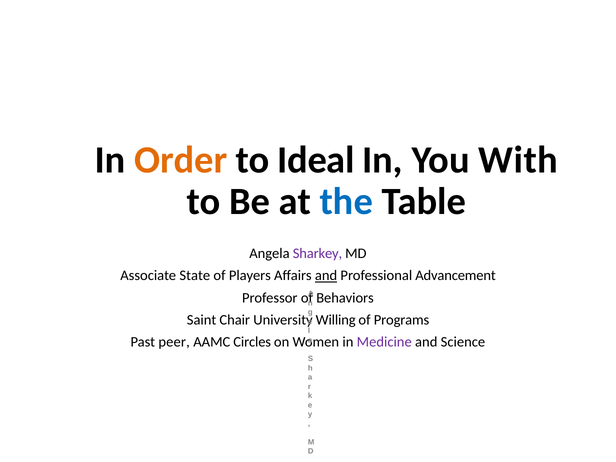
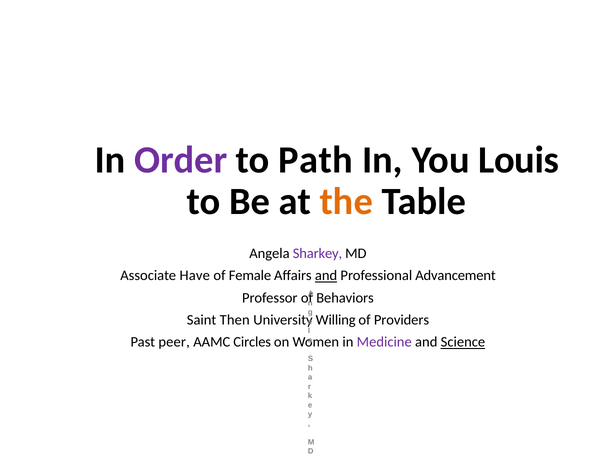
Order colour: orange -> purple (181, 160)
Ideal: Ideal -> Path (316, 160)
With: With -> Louis (519, 160)
the colour: blue -> orange (346, 202)
State: State -> Have (195, 276)
Players: Players -> Female (250, 276)
Chair: Chair -> Then (235, 320)
Programs: Programs -> Providers (401, 320)
Science underline: none -> present (463, 342)
